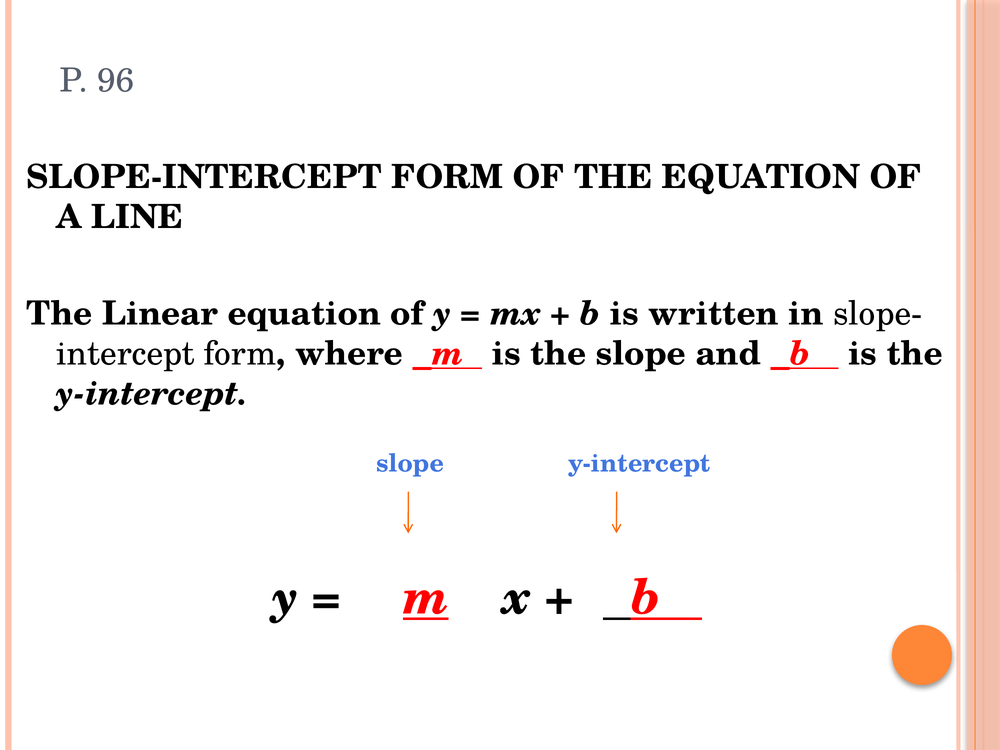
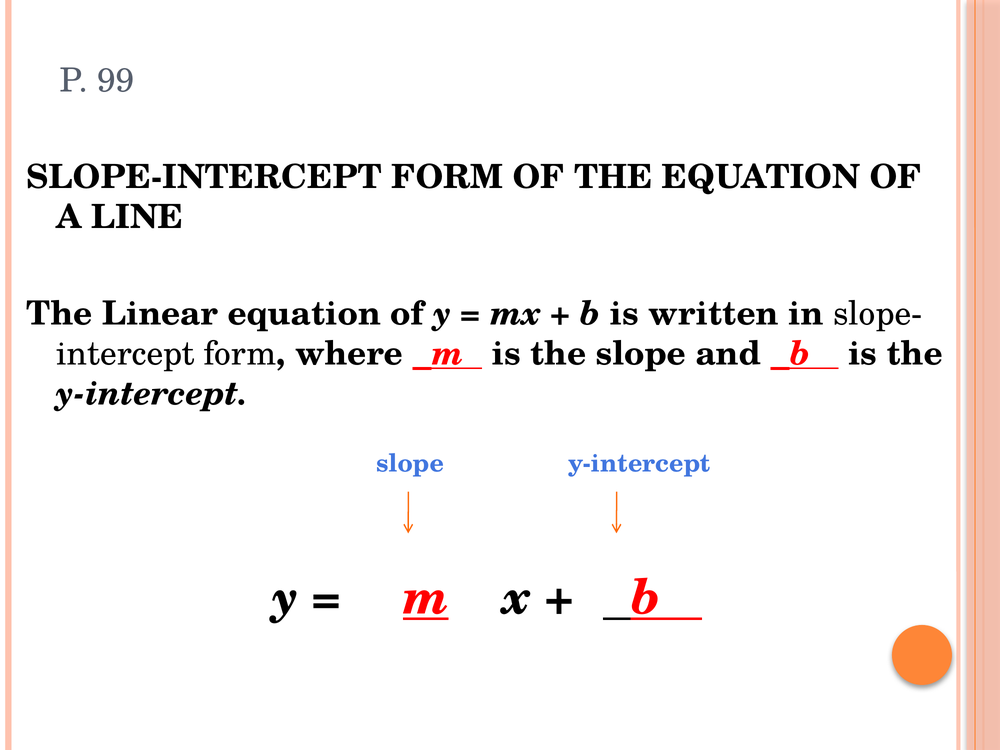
96: 96 -> 99 (116, 81)
